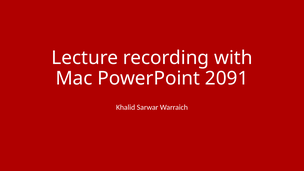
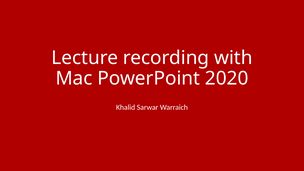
2091: 2091 -> 2020 (227, 78)
